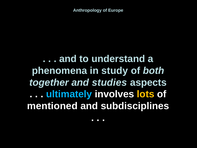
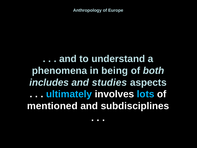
study: study -> being (115, 71)
together: together -> includes (49, 82)
lots colour: yellow -> light blue (146, 94)
